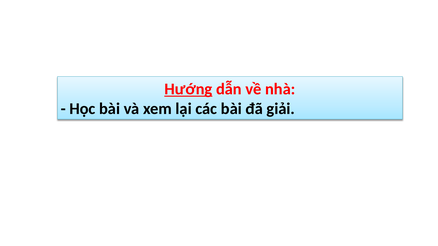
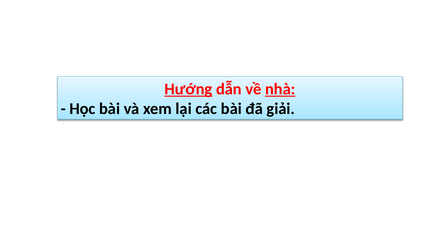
nhà underline: none -> present (280, 89)
